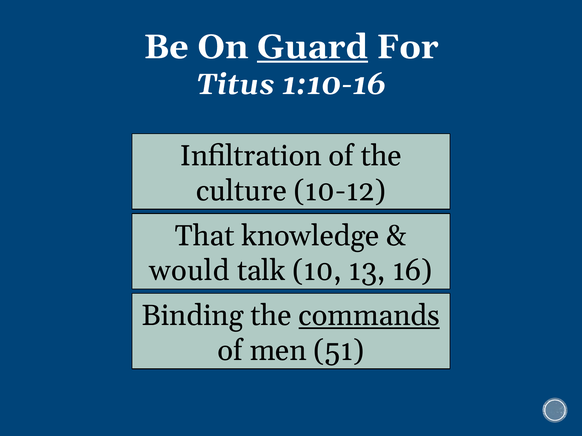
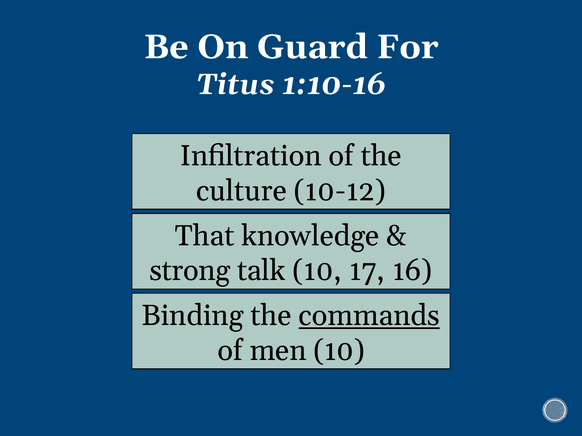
Guard underline: present -> none (313, 47)
would: would -> strong (190, 271)
13: 13 -> 17 (367, 271)
men 51: 51 -> 10 (339, 351)
